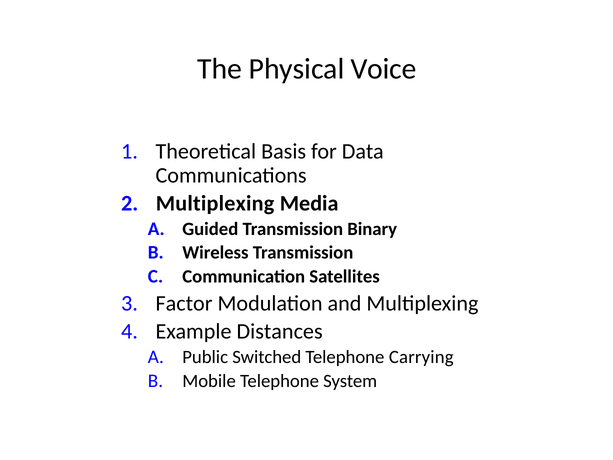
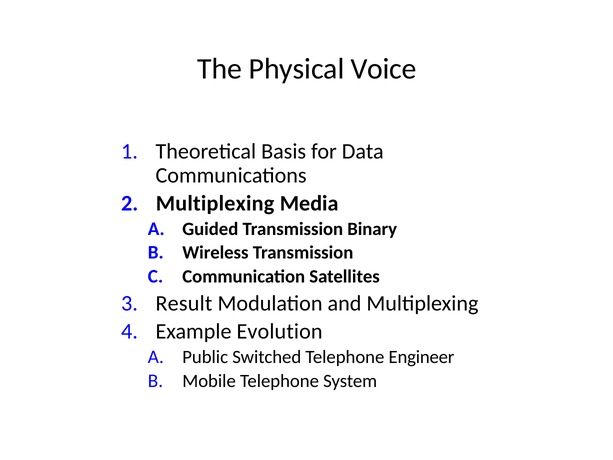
Factor: Factor -> Result (184, 303)
Distances: Distances -> Evolution (280, 331)
Carrying: Carrying -> Engineer (421, 357)
